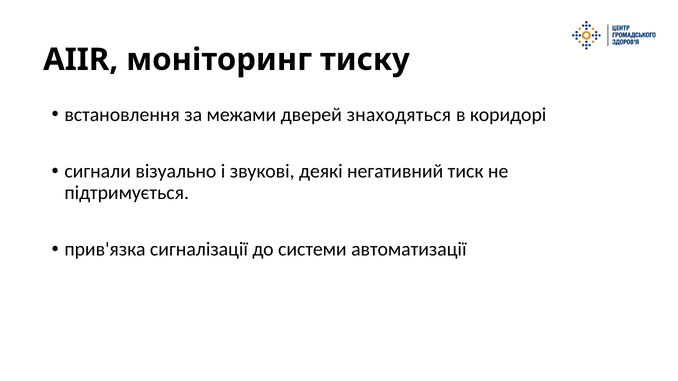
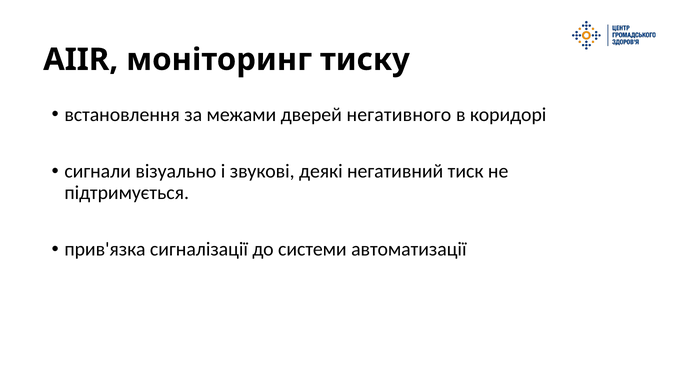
знаходяться: знаходяться -> негативного (399, 115)
